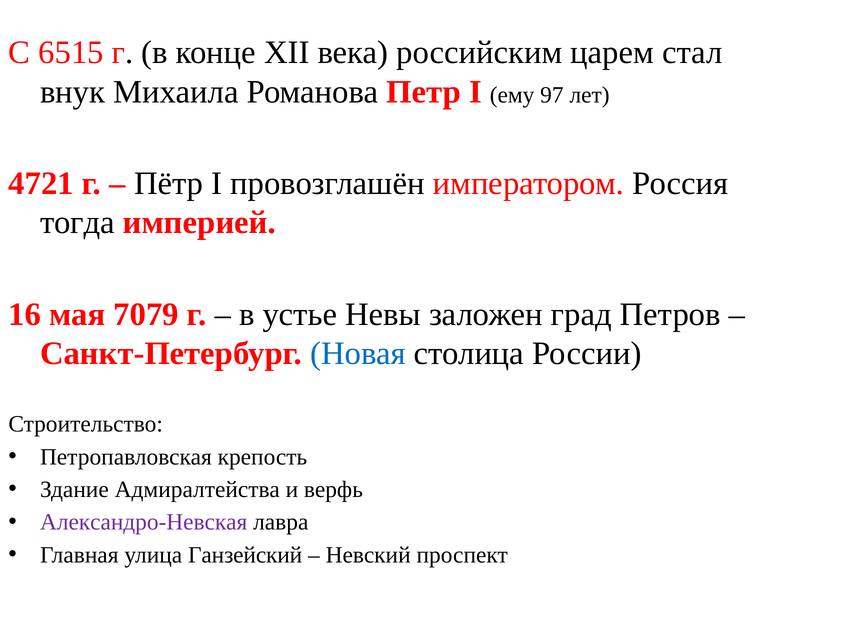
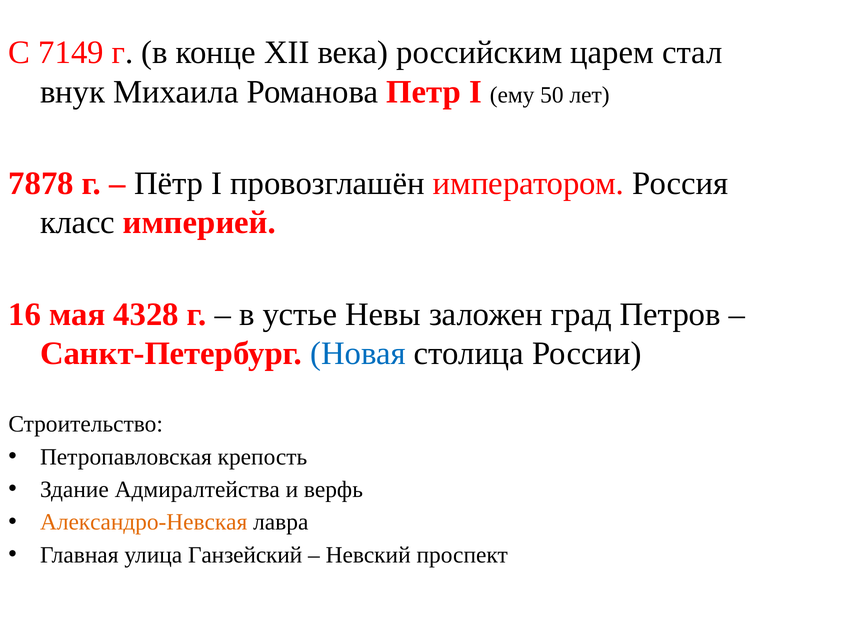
6515: 6515 -> 7149 (71, 52)
97: 97 -> 50 (552, 95)
4721: 4721 -> 7878 (41, 184)
тогда: тогда -> класс (77, 223)
7079: 7079 -> 4328 (146, 315)
Александро-Невская colour: purple -> orange (144, 523)
